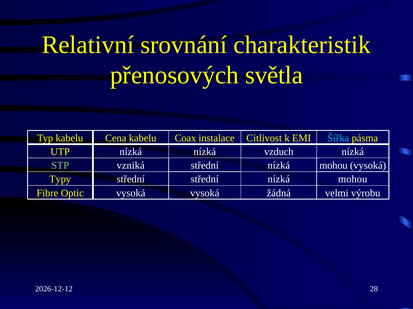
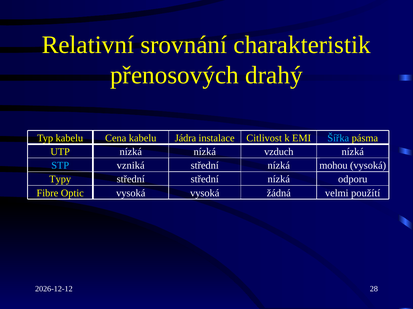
světla: světla -> drahý (274, 75)
Coax: Coax -> Jádra (185, 138)
STP colour: light green -> light blue (60, 166)
mohou: mohou -> odporu (353, 180)
výrobu: výrobu -> použítí (366, 193)
